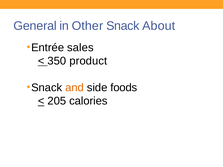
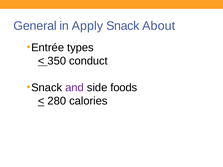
Other: Other -> Apply (87, 26)
sales: sales -> types (80, 48)
product: product -> conduct (88, 61)
and colour: orange -> purple (75, 88)
205: 205 -> 280 (57, 101)
